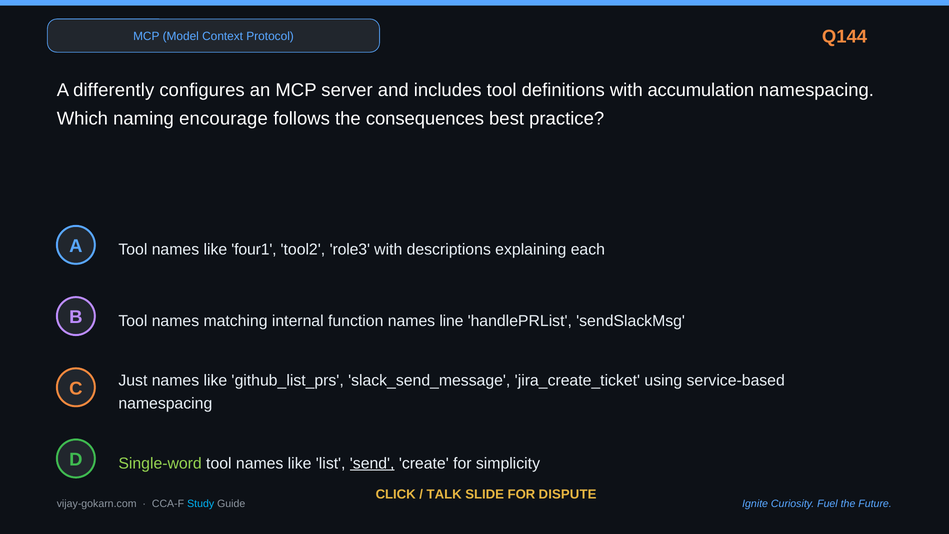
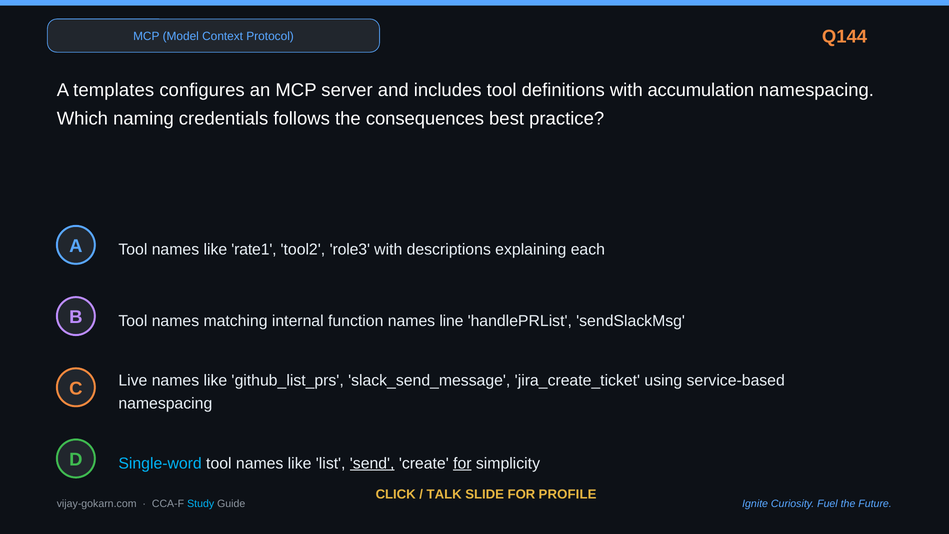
differently: differently -> templates (114, 90)
encourage: encourage -> credentials (224, 119)
four1: four1 -> rate1 (254, 250)
Just: Just -> Live (133, 381)
Single-word colour: light green -> light blue (160, 463)
for underline: none -> present (462, 463)
DISPUTE: DISPUTE -> PROFILE (568, 494)
